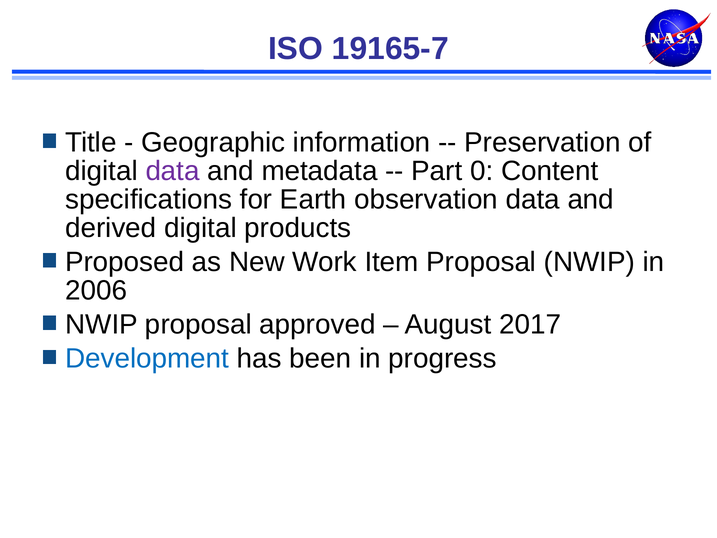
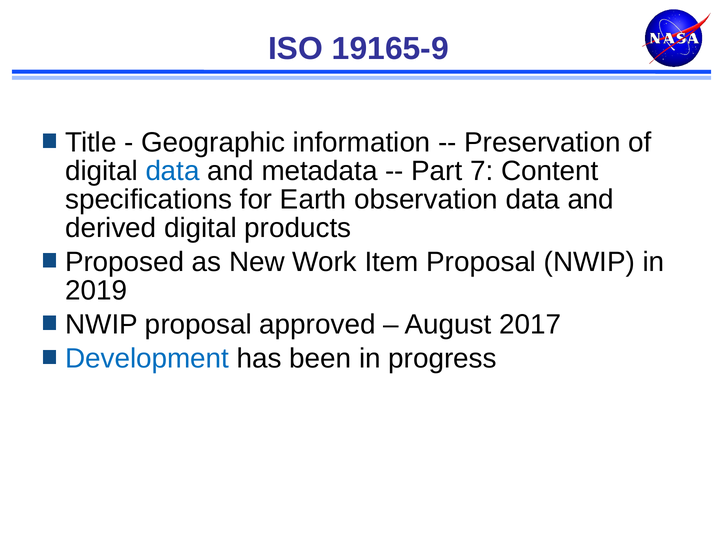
19165-7: 19165-7 -> 19165-9 (390, 49)
data colour: purple -> blue (173, 171)
0: 0 -> 7 (482, 171)
2006: 2006 -> 2019 (96, 290)
